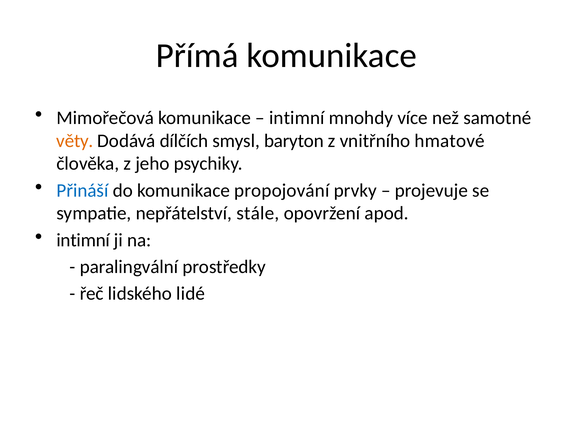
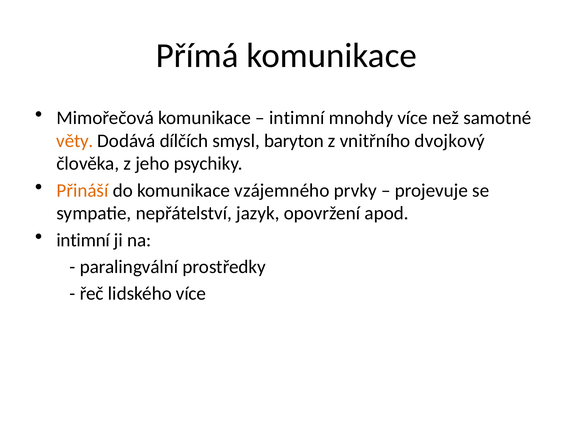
hmatové: hmatové -> dvojkový (450, 141)
Přináší colour: blue -> orange (83, 190)
propojování: propojování -> vzájemného (282, 190)
stále: stále -> jazyk (258, 213)
lidského lidé: lidé -> více (191, 293)
